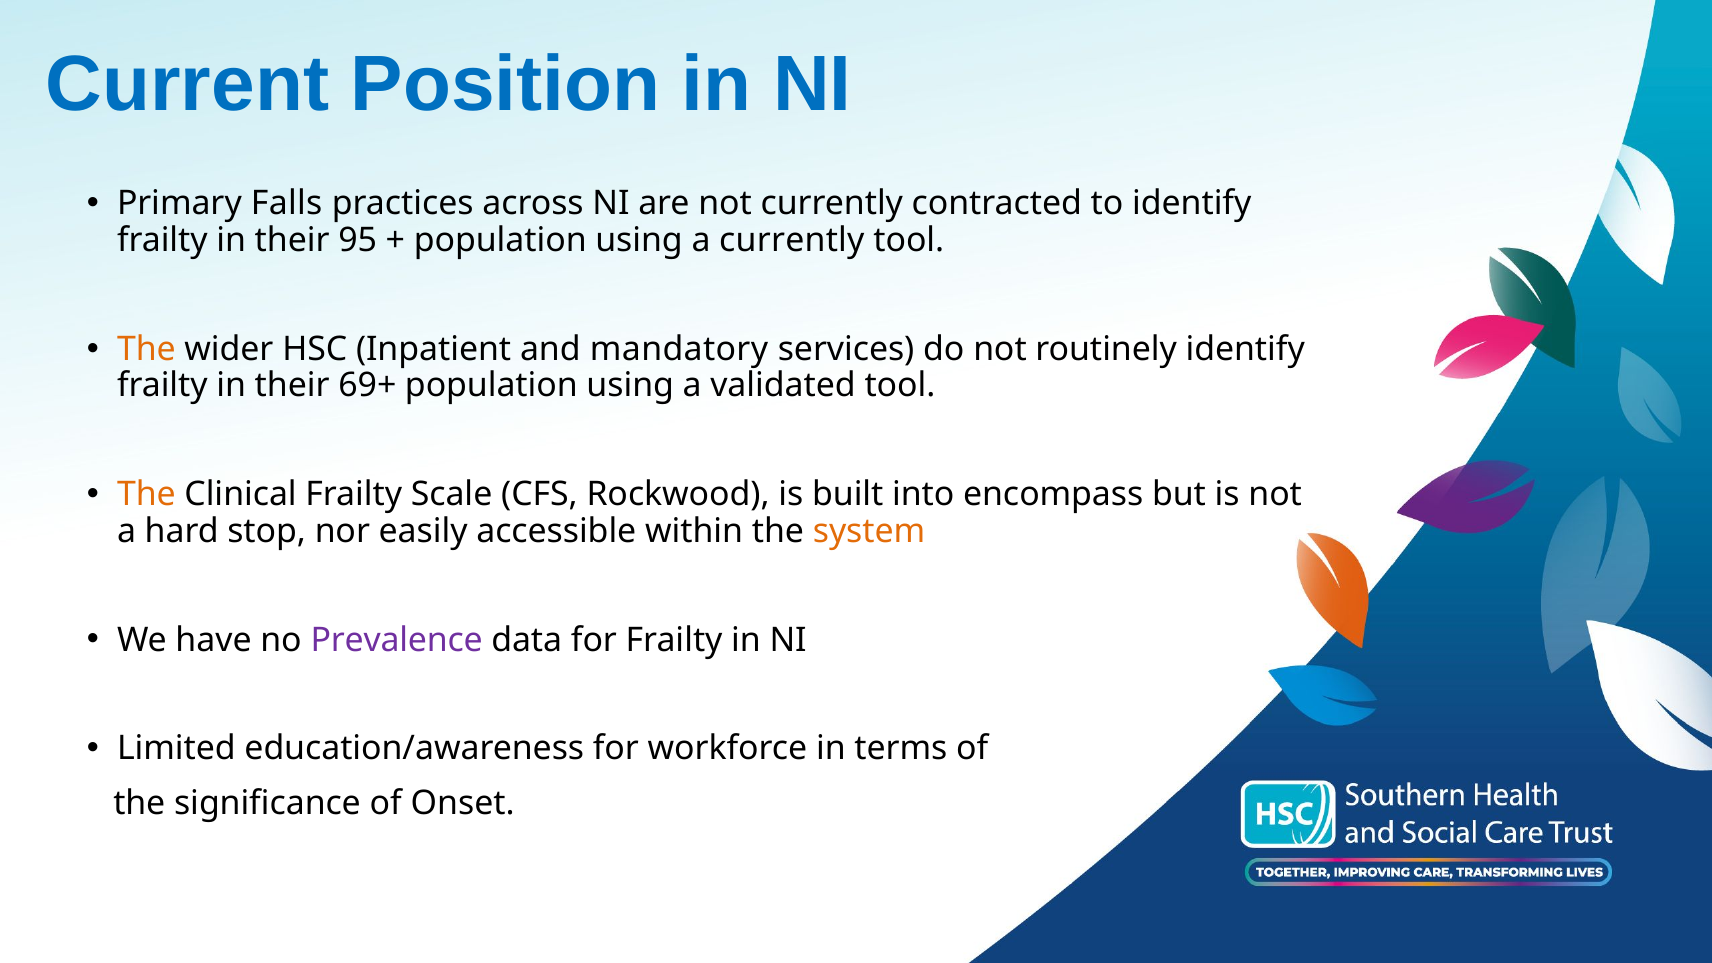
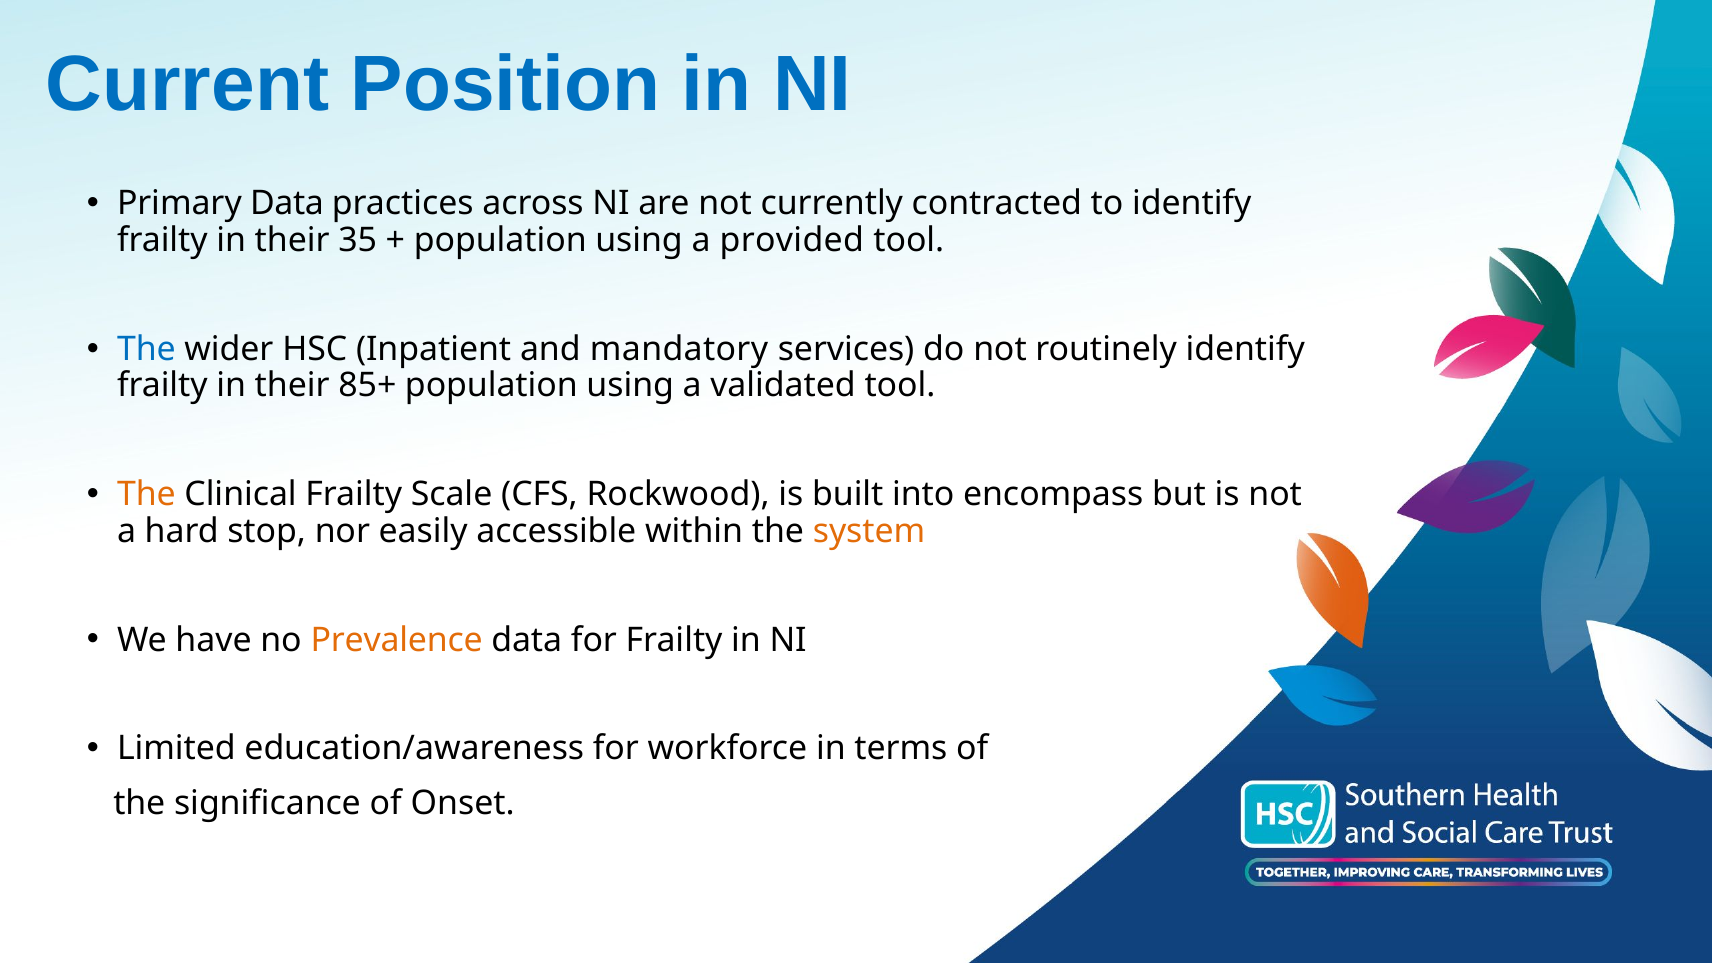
Primary Falls: Falls -> Data (287, 204)
95: 95 -> 35 (358, 240)
a currently: currently -> provided (792, 240)
The colour: orange -> blue (146, 349)
69+: 69+ -> 85+ (367, 386)
Prevalence colour: purple -> orange (397, 640)
